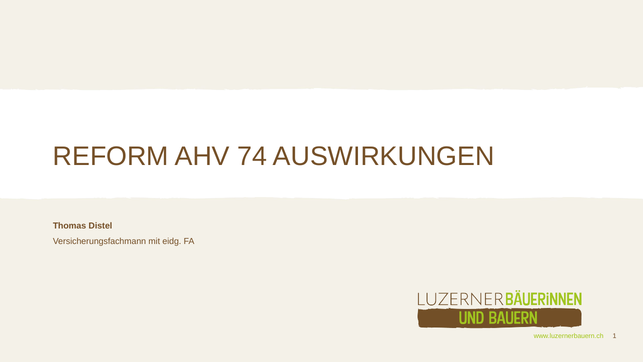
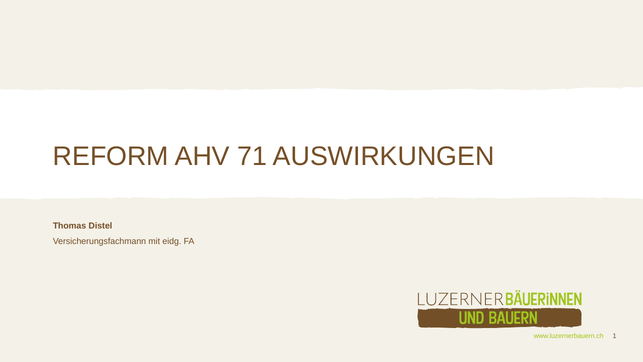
74: 74 -> 71 (252, 156)
